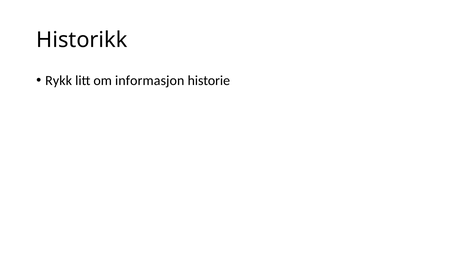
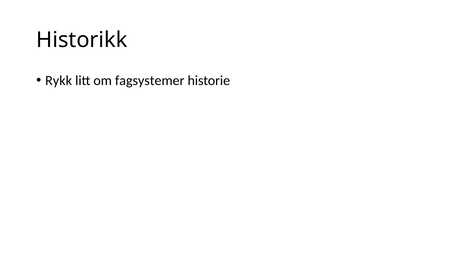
informasjon: informasjon -> fagsystemer (150, 80)
